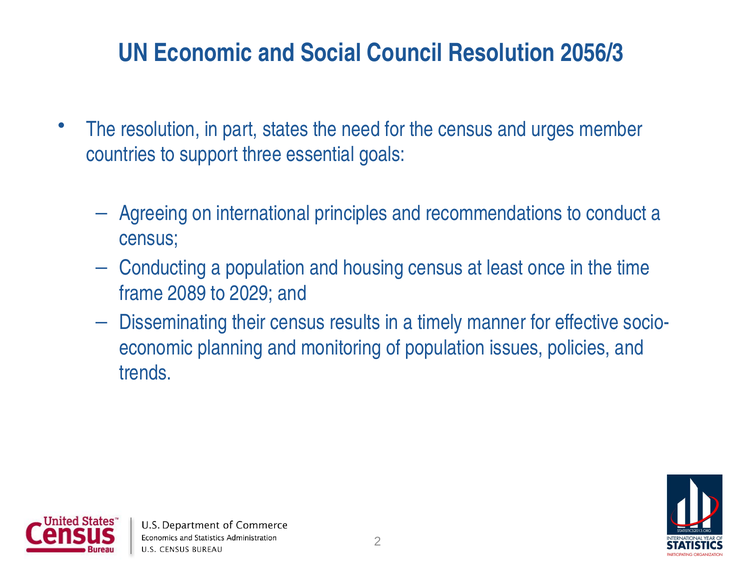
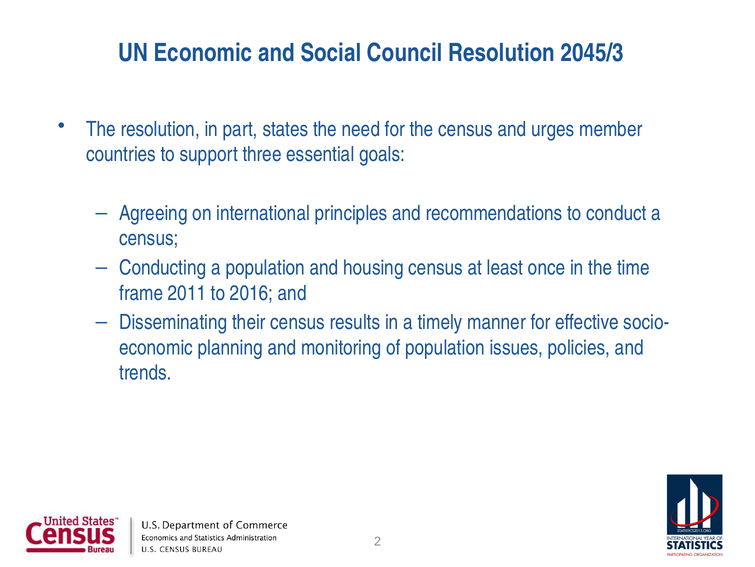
2056/3: 2056/3 -> 2045/3 (592, 53)
2089: 2089 -> 2011 (187, 293)
2029: 2029 -> 2016 (252, 293)
